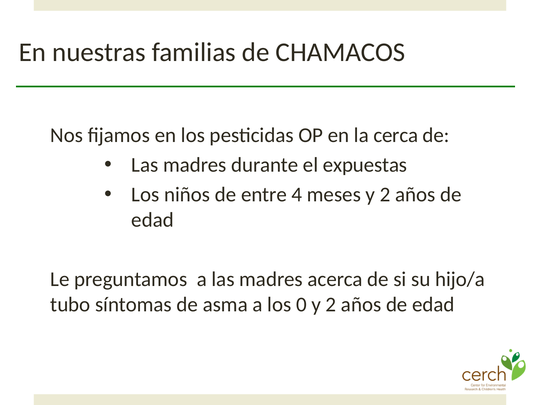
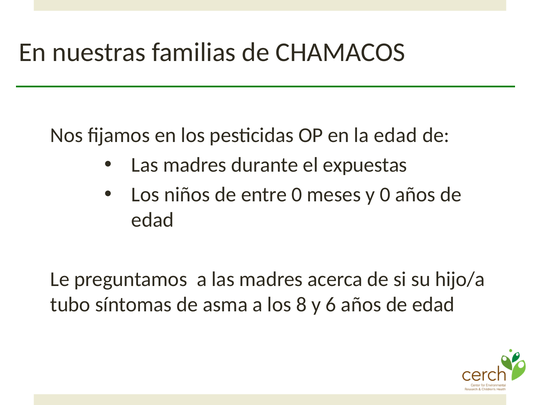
la cerca: cerca -> edad (396, 135)
entre 4: 4 -> 0 (297, 195)
meses y 2: 2 -> 0 (385, 195)
0: 0 -> 8 (301, 305)
2: 2 -> 6 (331, 305)
